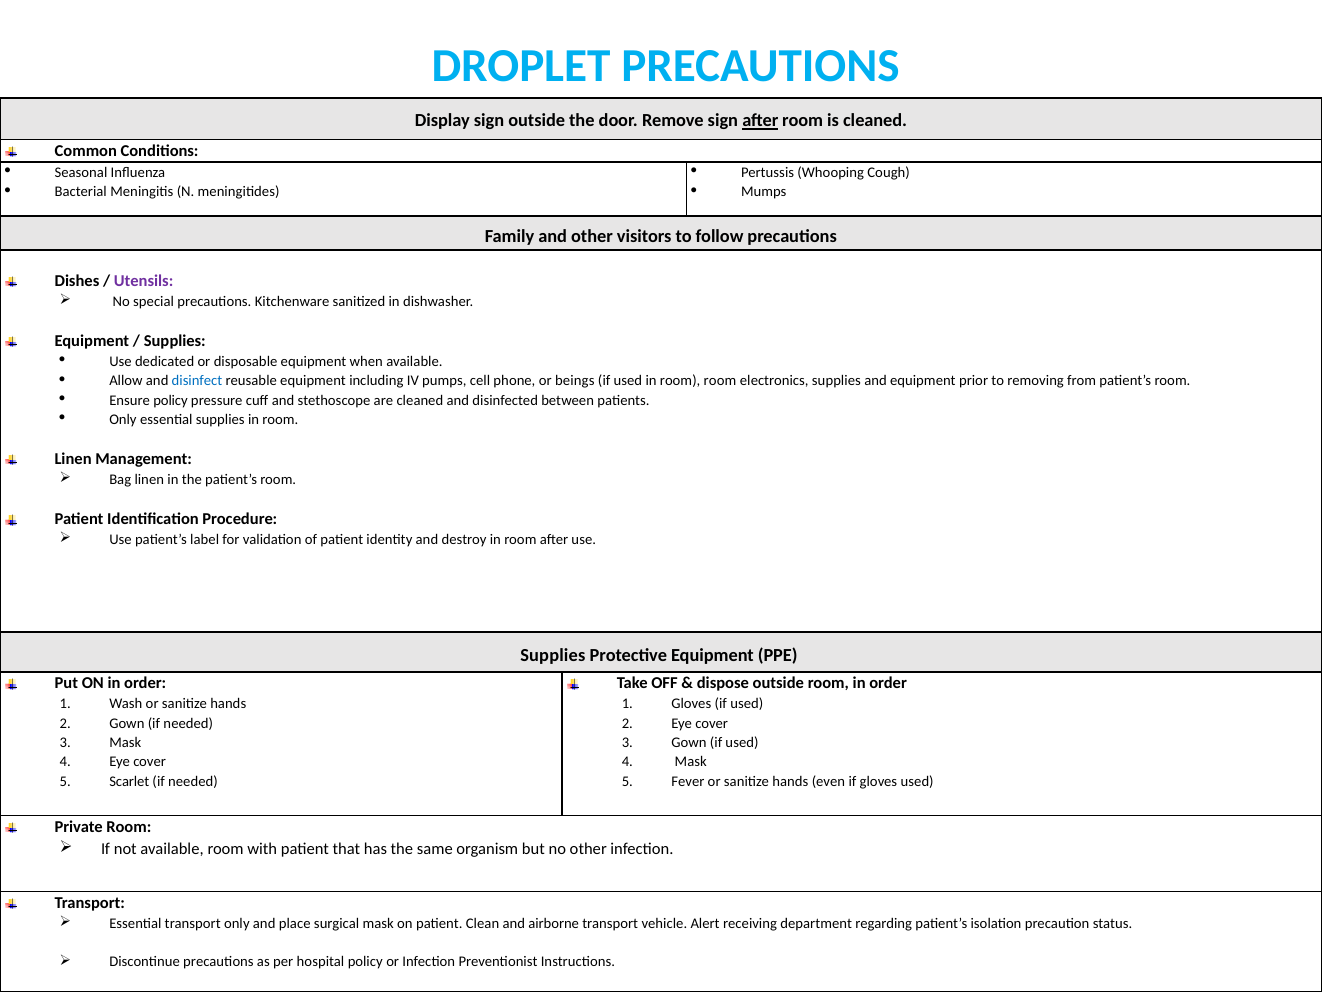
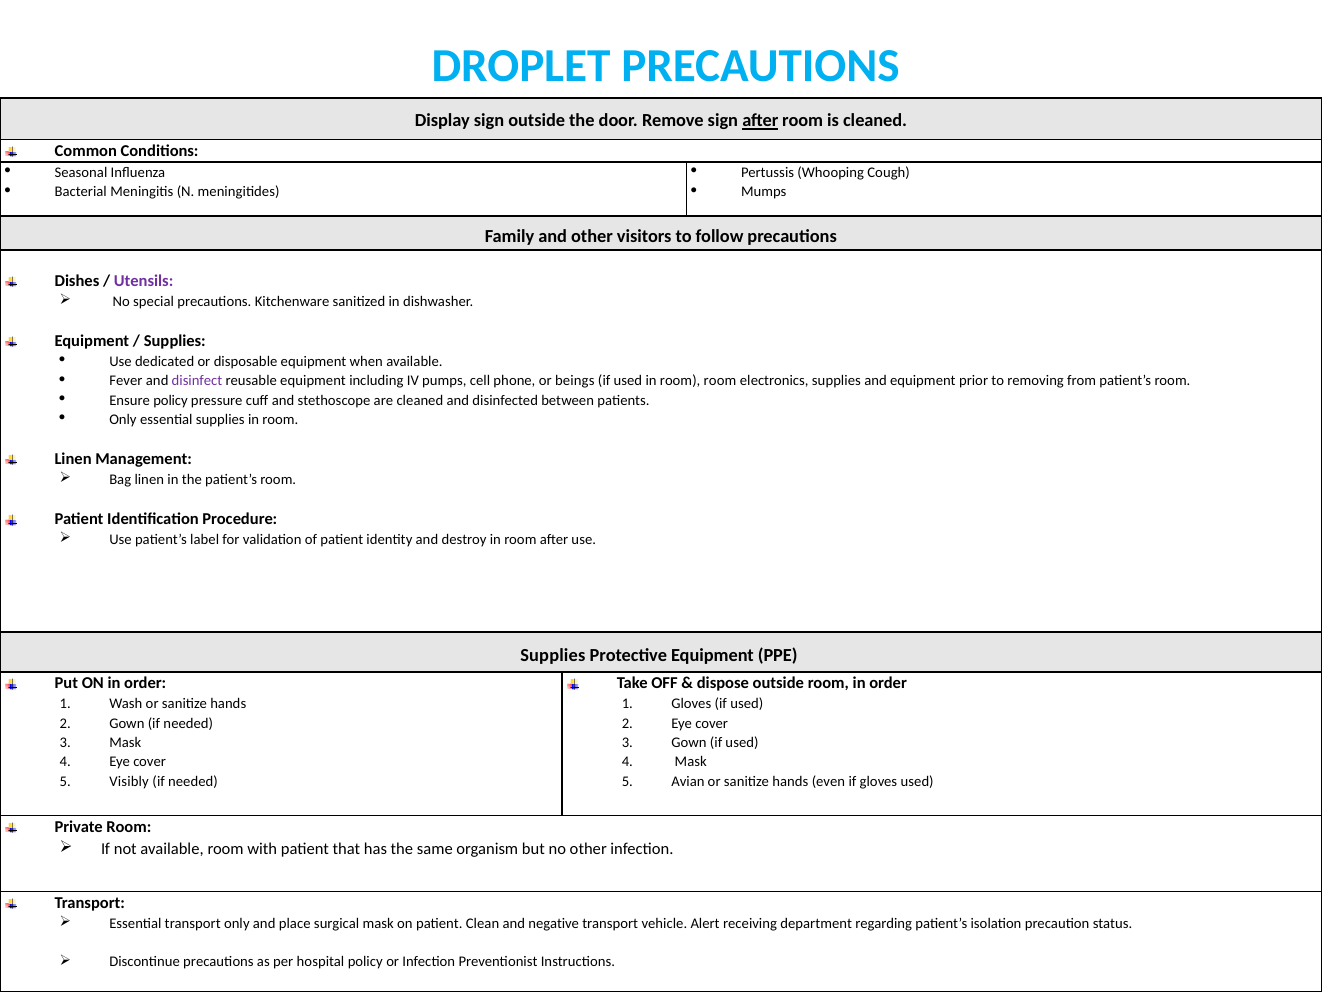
Allow: Allow -> Fever (126, 381)
disinfect colour: blue -> purple (197, 381)
Scarlet: Scarlet -> Visibly (129, 781)
Fever: Fever -> Avian (688, 781)
airborne: airborne -> negative (554, 923)
